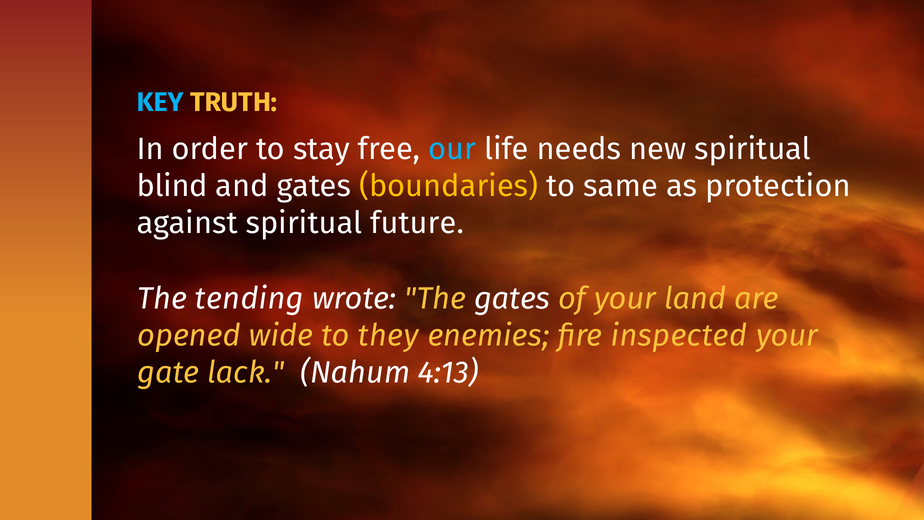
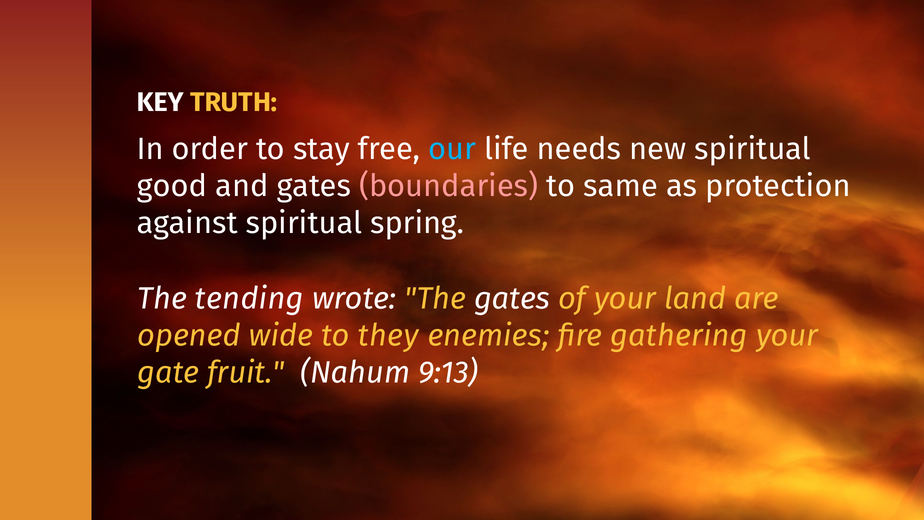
KEY colour: light blue -> white (160, 102)
blind: blind -> good (172, 186)
boundaries colour: yellow -> pink (449, 186)
future: future -> spring (417, 223)
inspected: inspected -> gathering (679, 335)
lack: lack -> fruit (246, 372)
4:13: 4:13 -> 9:13 (448, 372)
